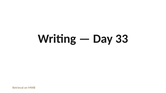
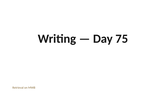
33: 33 -> 75 (122, 39)
